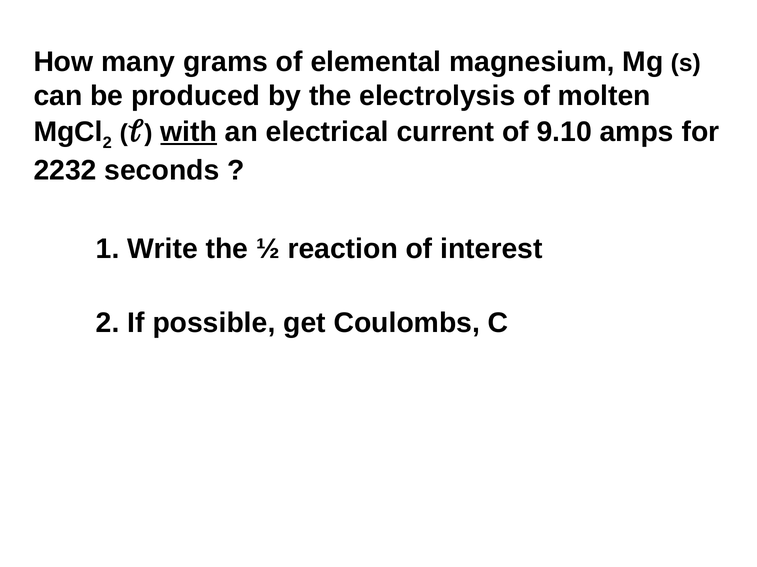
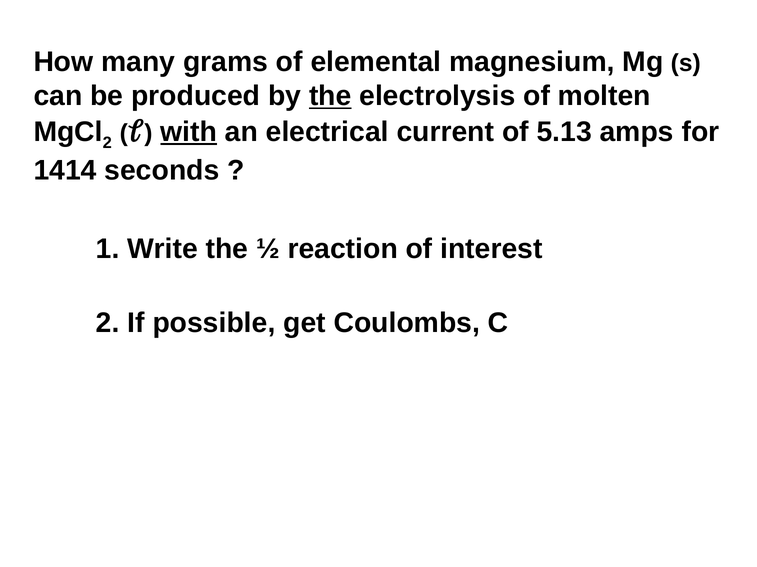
the underline: none -> present (330, 96)
9.10: 9.10 -> 5.13 (564, 132)
2232: 2232 -> 1414 (65, 171)
